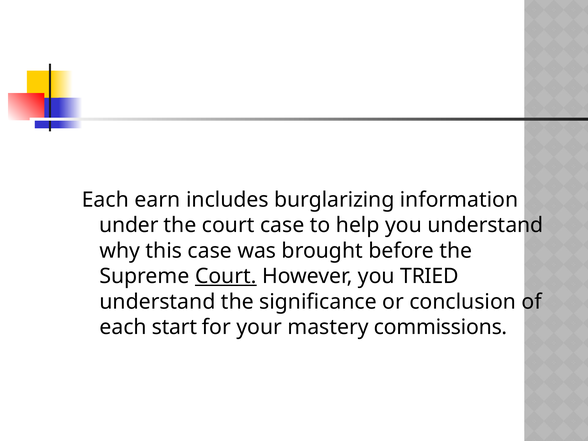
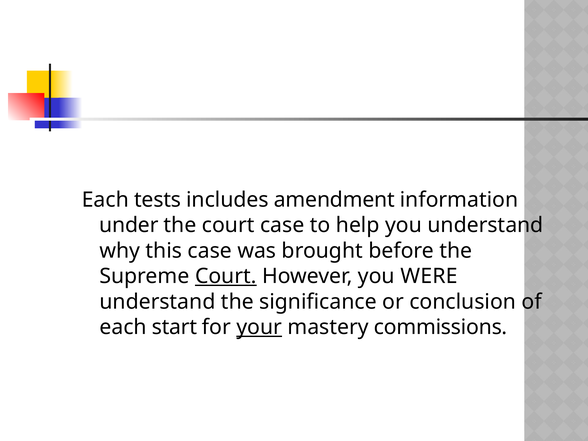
earn: earn -> tests (158, 200)
burglarizing: burglarizing -> amendment (334, 200)
TRIED: TRIED -> WERE (429, 276)
your underline: none -> present (259, 327)
